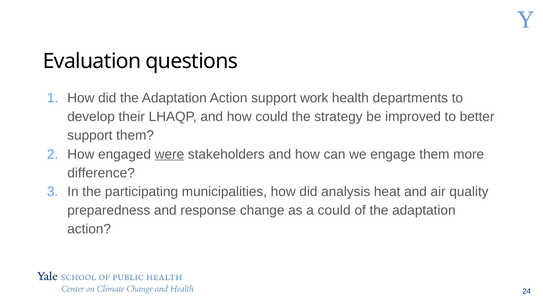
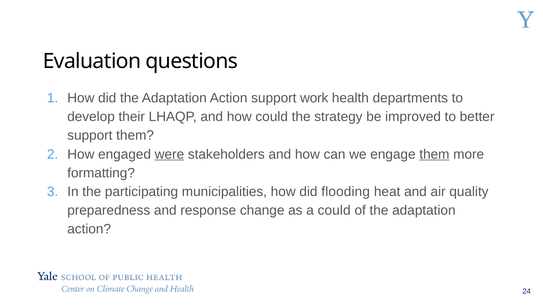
them underline: none -> present (434, 154)
difference: difference -> formatting (101, 173)
analysis: analysis -> flooding (346, 192)
